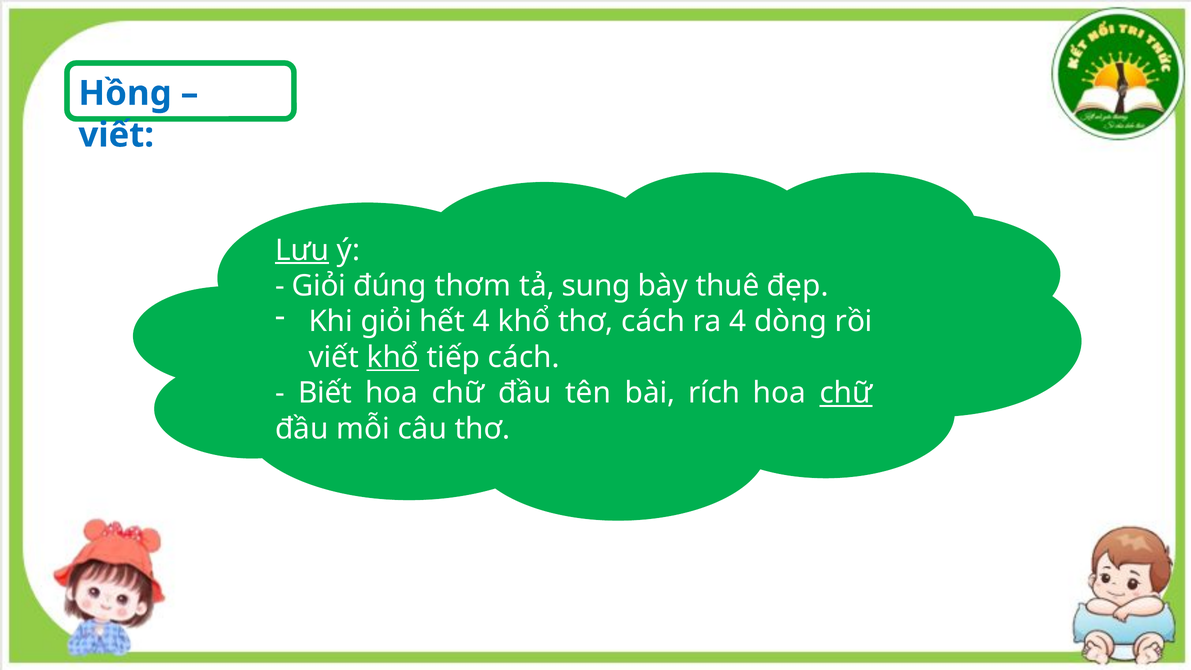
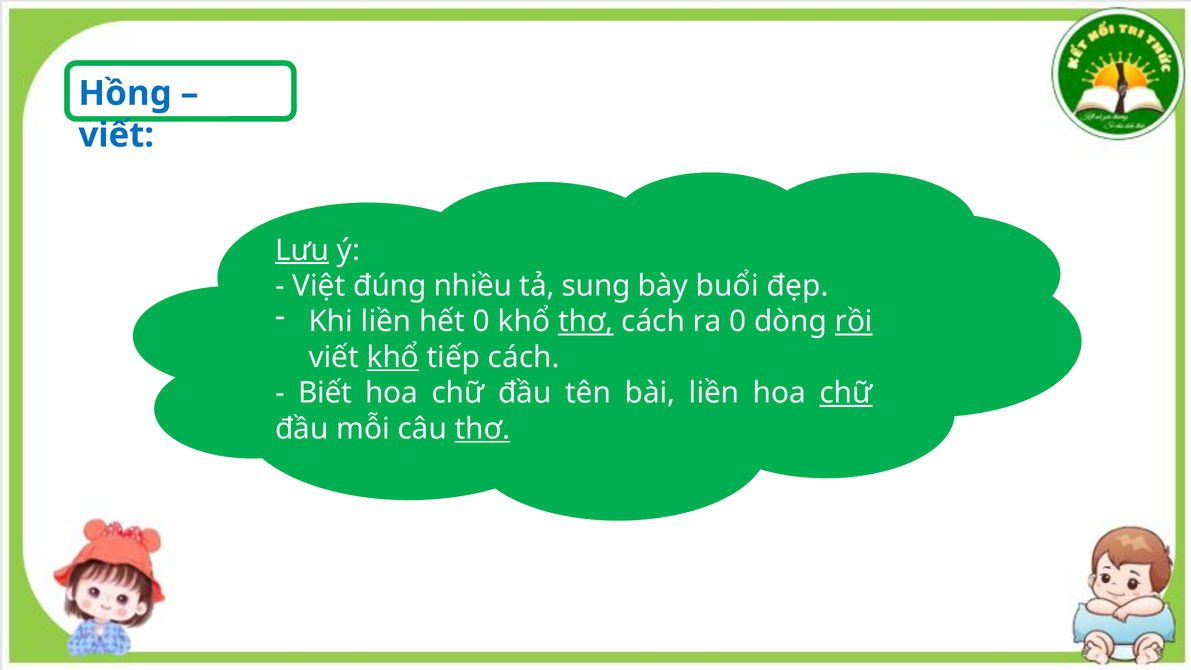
Giỏi: Giỏi -> Việt (319, 286)
thơm: thơm -> nhiều (473, 286)
thuê: thuê -> buổi (727, 286)
Khi giỏi: giỏi -> liền (386, 322)
hết 4: 4 -> 0 (481, 322)
thơ underline: none -> present (586, 322)
ra 4: 4 -> 0 (738, 322)
rồi underline: none -> present (854, 322)
bài rích: rích -> liền (714, 393)
thơ underline: none -> present (482, 429)
